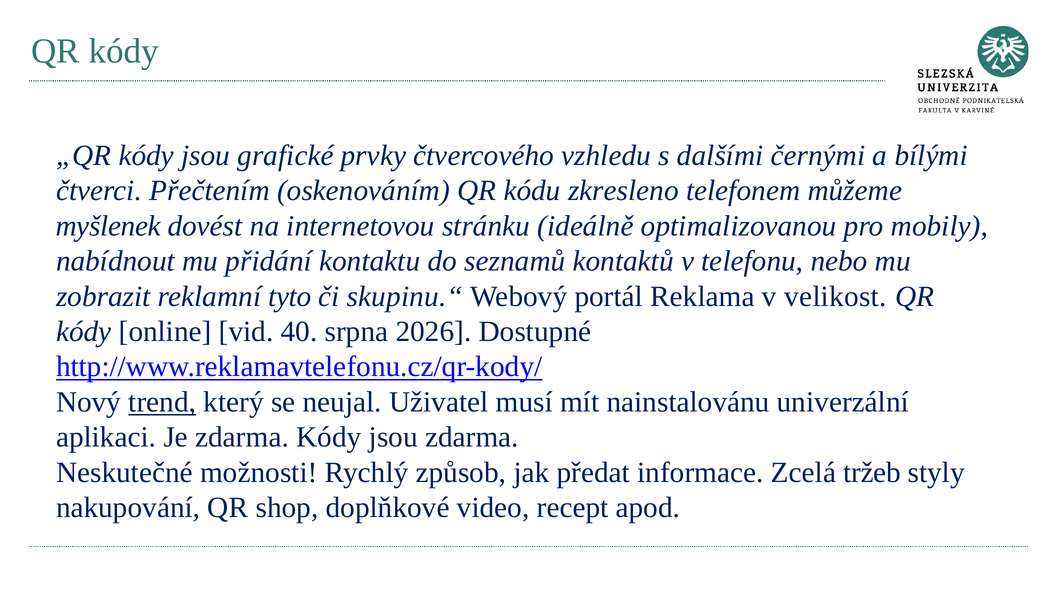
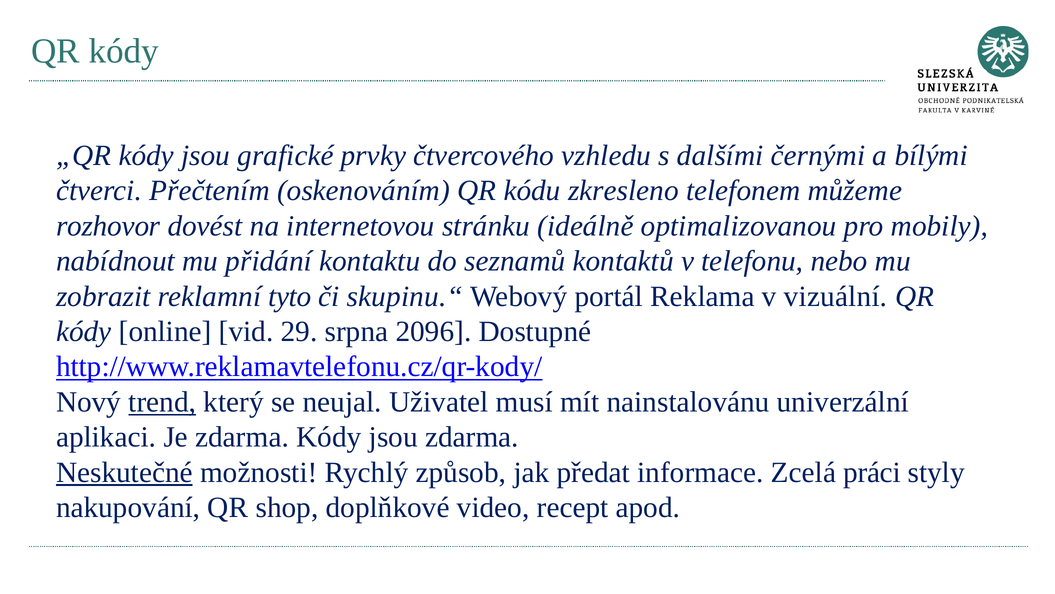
myšlenek: myšlenek -> rozhovor (108, 226)
velikost: velikost -> vizuální (836, 296)
40: 40 -> 29 (299, 331)
2026: 2026 -> 2096 (434, 331)
Neskutečné underline: none -> present (124, 472)
tržeb: tržeb -> práci (872, 472)
